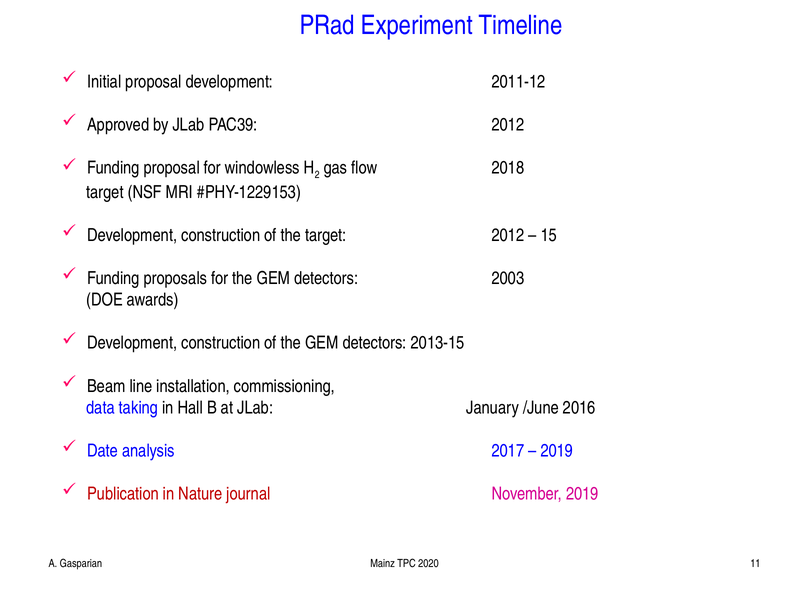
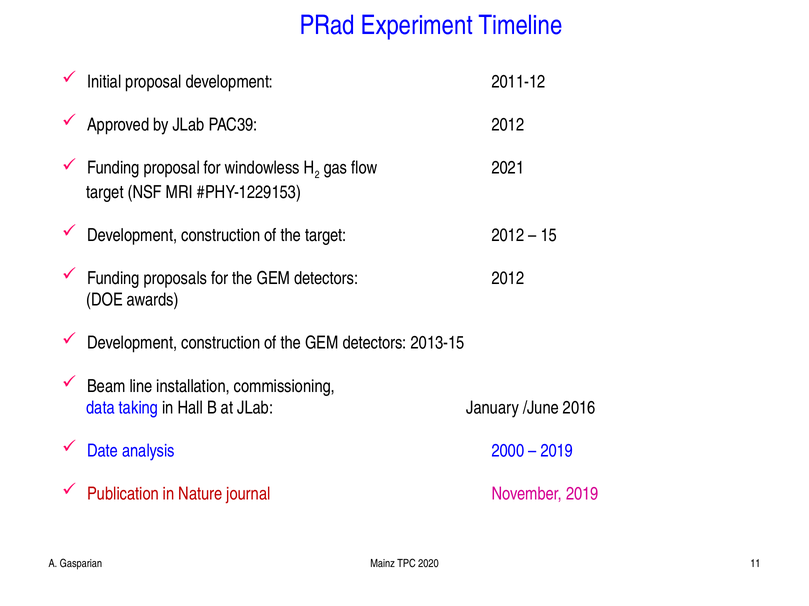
2018: 2018 -> 2021 (508, 168)
detectors 2003: 2003 -> 2012 (508, 279)
2017: 2017 -> 2000 (508, 451)
